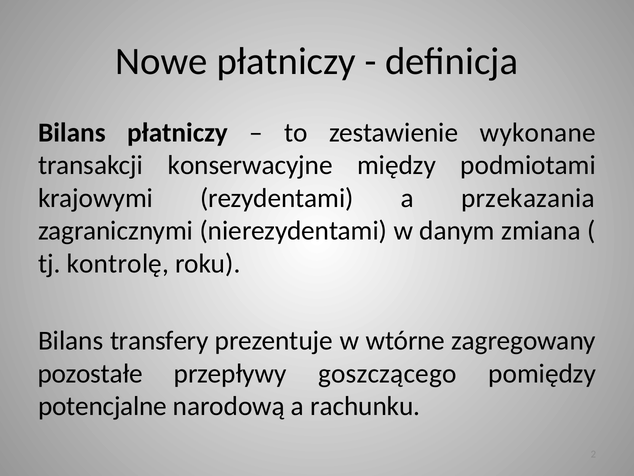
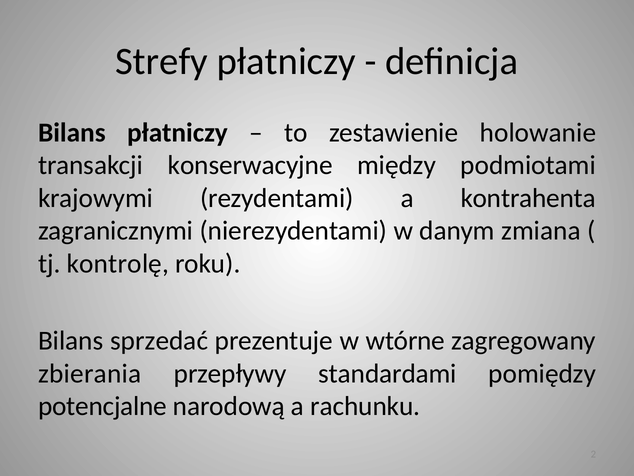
Nowe: Nowe -> Strefy (161, 61)
wykonane: wykonane -> holowanie (538, 132)
przekazania: przekazania -> kontrahenta (528, 198)
transfery: transfery -> sprzedać (159, 340)
pozostałe: pozostałe -> zbierania (90, 373)
goszczącego: goszczącego -> standardami (388, 373)
